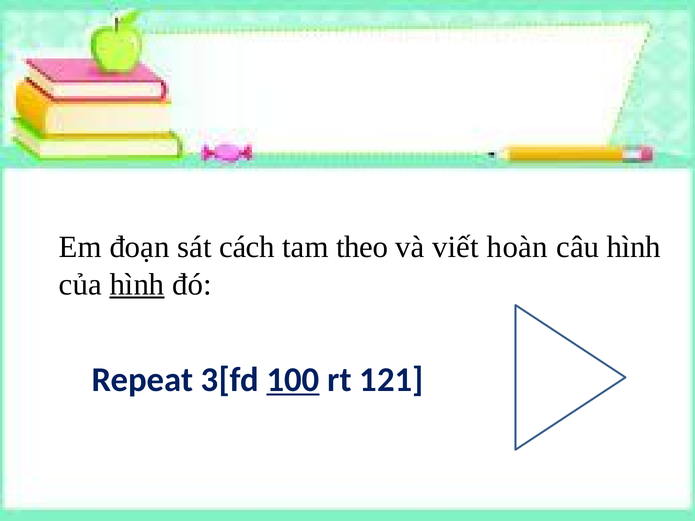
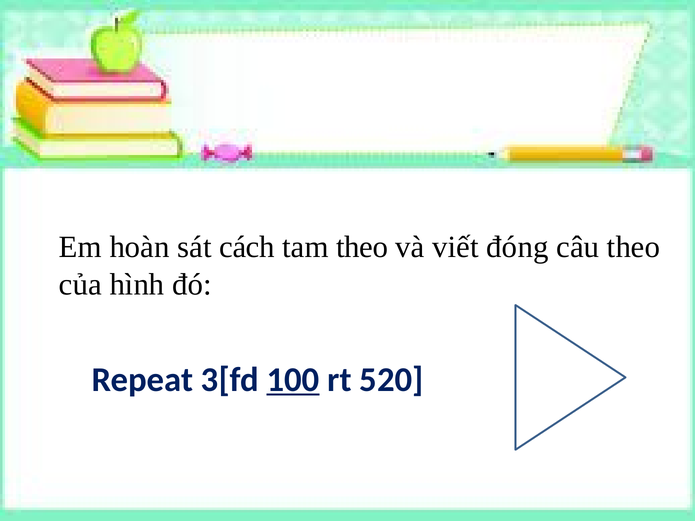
đoạn: đoạn -> hoàn (140, 247)
hoàn: hoàn -> đóng (517, 247)
câu hình: hình -> theo (634, 247)
hình underline: present -> none (137, 284)
121: 121 -> 520 (391, 380)
